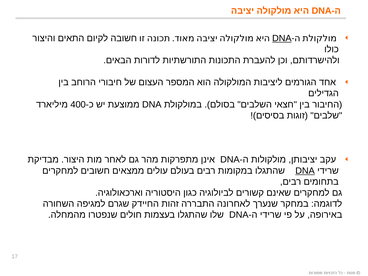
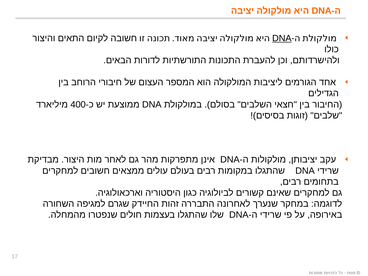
DNA underline: present -> none (305, 171)
